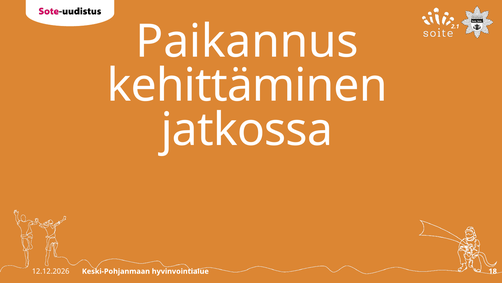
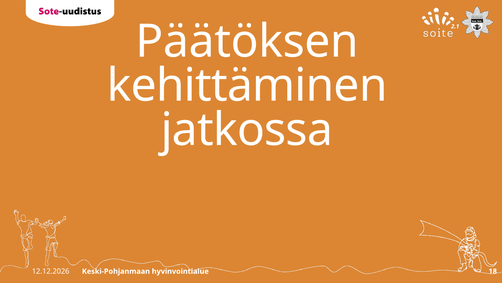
Paikannus: Paikannus -> Päätöksen (247, 41)
